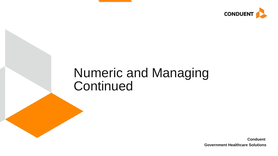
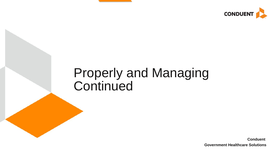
Numeric: Numeric -> Properly (98, 73)
